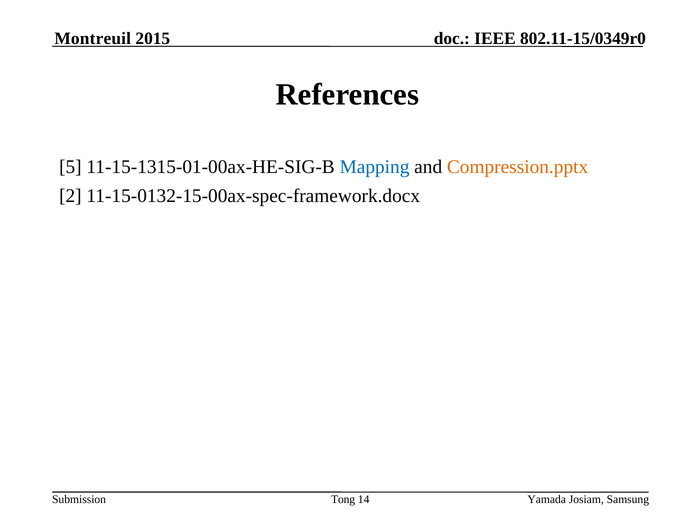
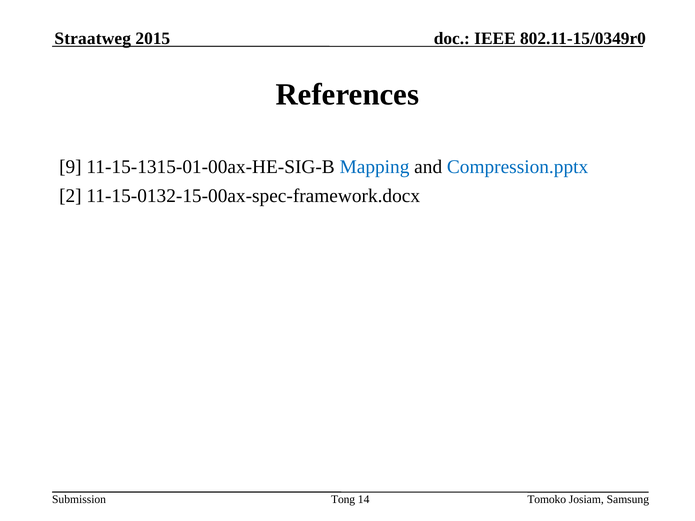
Montreuil: Montreuil -> Straatweg (93, 39)
5: 5 -> 9 (70, 167)
Compression.pptx colour: orange -> blue (518, 167)
Yamada: Yamada -> Tomoko (547, 500)
